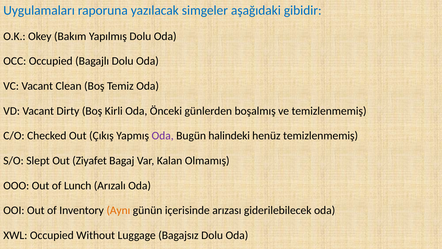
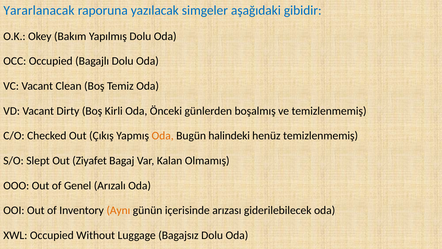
Uygulamaları: Uygulamaları -> Yararlanacak (39, 10)
Oda colour: purple -> orange (163, 136)
Lunch: Lunch -> Genel (78, 185)
